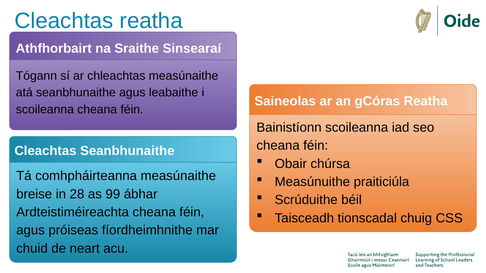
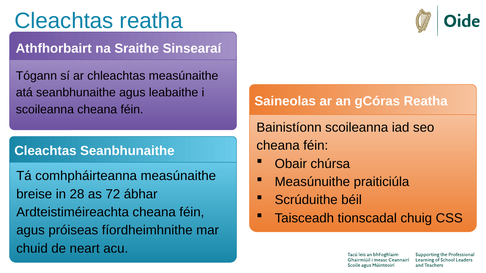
99: 99 -> 72 (113, 194)
